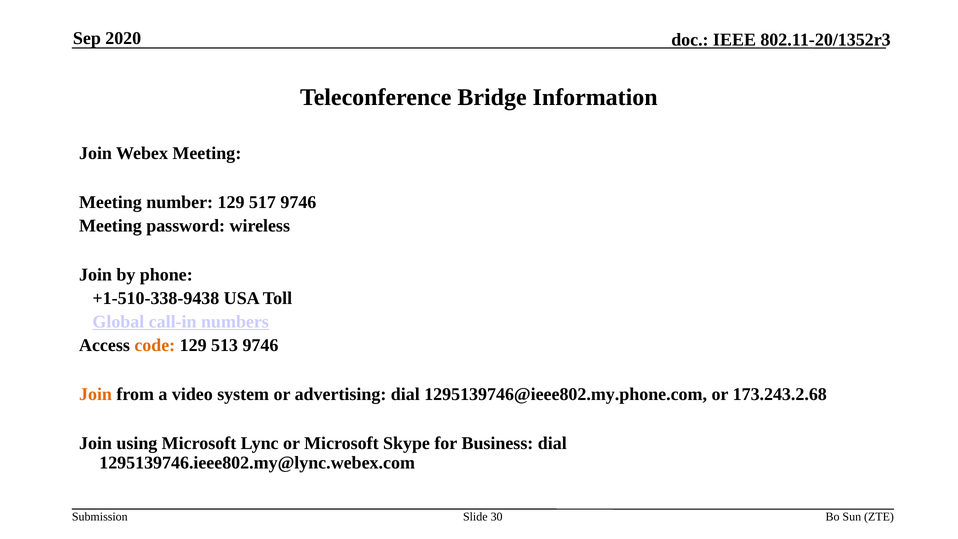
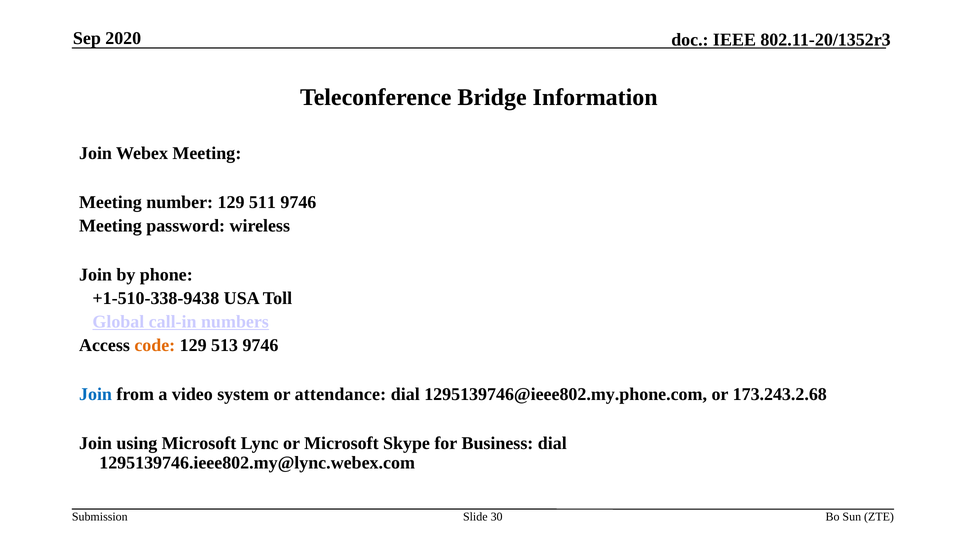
517: 517 -> 511 (262, 202)
Join colour: orange -> blue (96, 394)
advertising: advertising -> attendance (340, 394)
